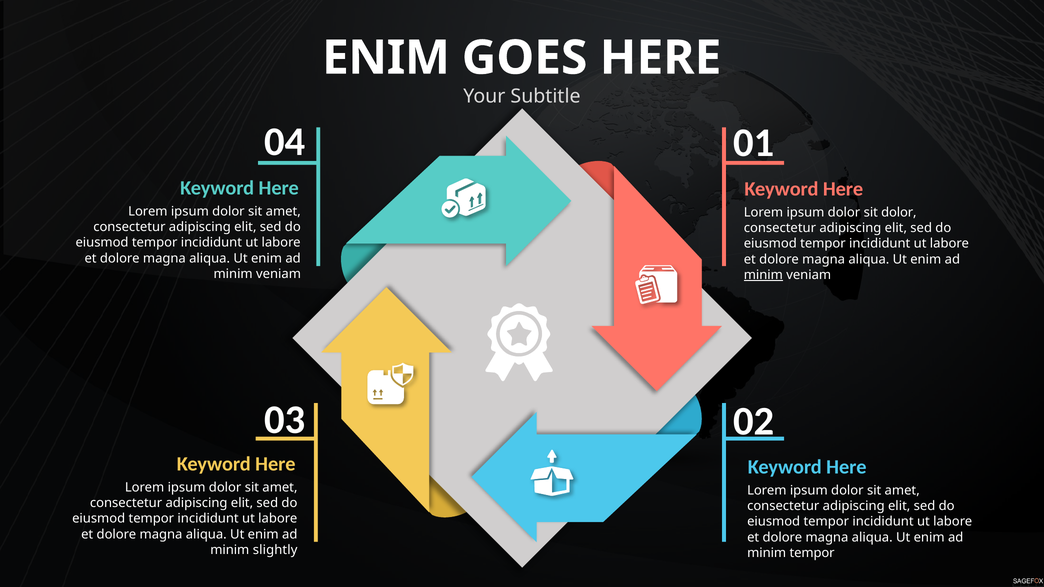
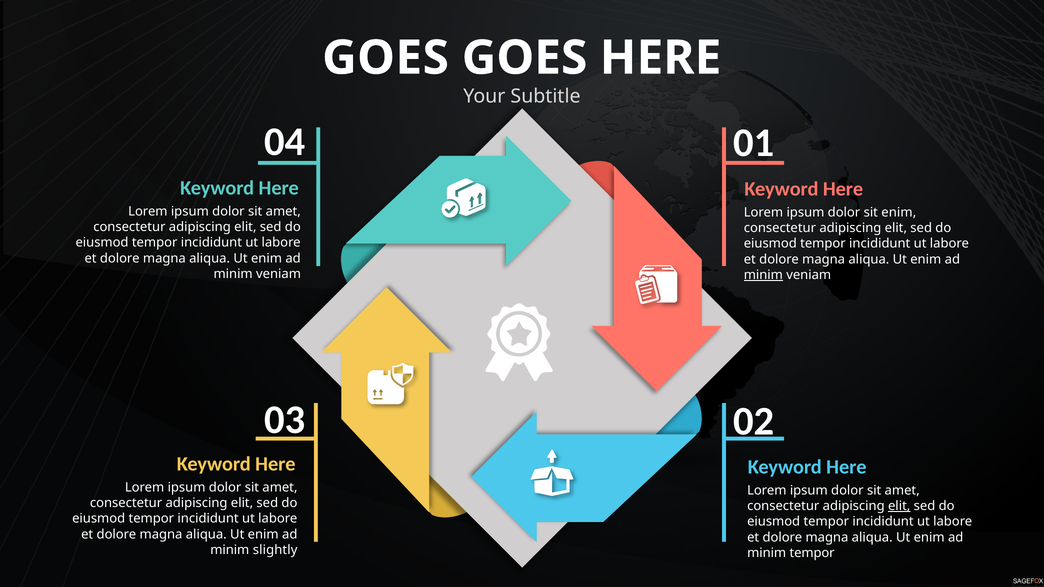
ENIM: ENIM -> GOES (386, 58)
sit dolor: dolor -> enim (899, 212)
elit underline: none -> present (899, 506)
